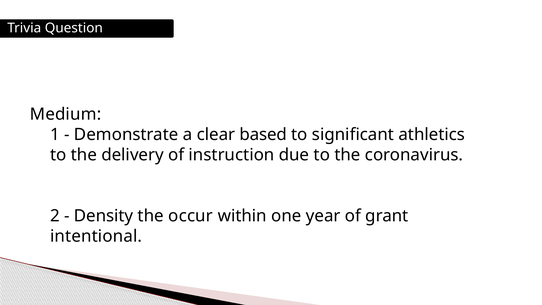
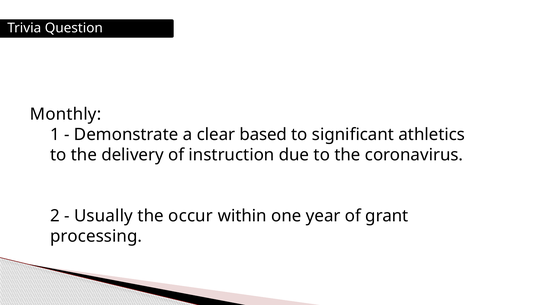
Medium: Medium -> Monthly (66, 114)
Density: Density -> Usually (104, 216)
intentional: intentional -> processing (96, 236)
